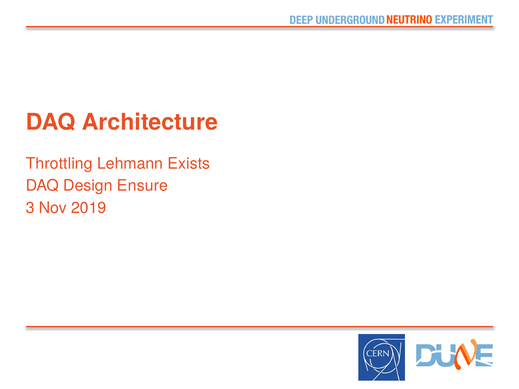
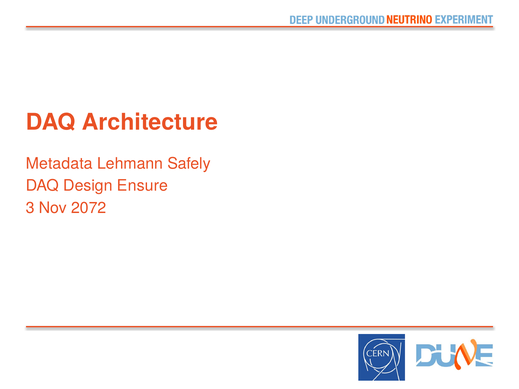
Throttling: Throttling -> Metadata (59, 164)
Exists: Exists -> Safely (189, 164)
2019: 2019 -> 2072 (89, 208)
